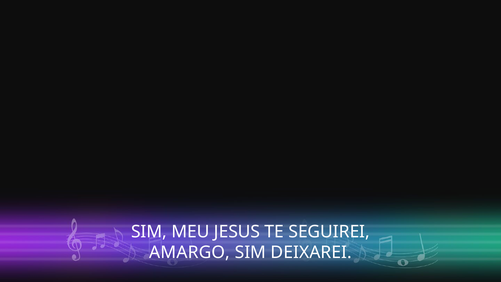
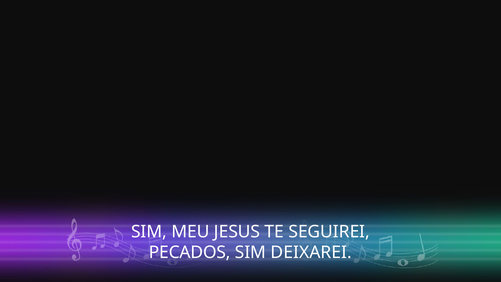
AMARGO: AMARGO -> PECADOS (190, 252)
